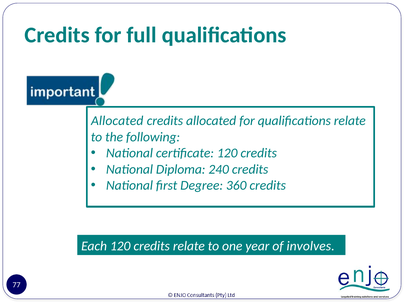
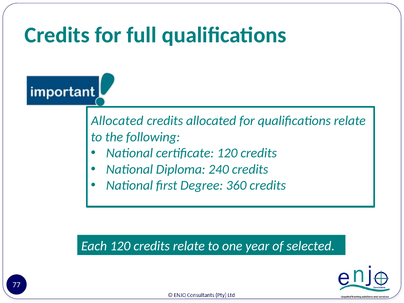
involves: involves -> selected (311, 246)
